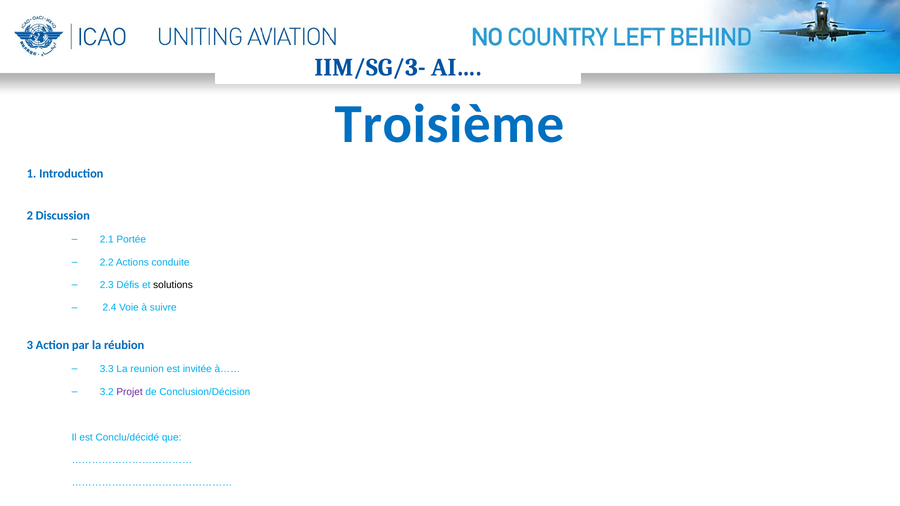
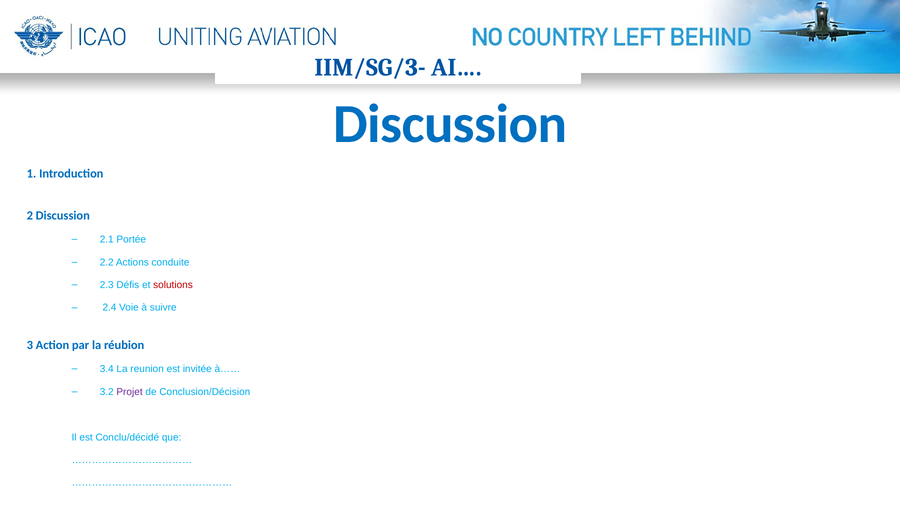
Troisième: Troisième -> Discussion (450, 124)
solutions colour: black -> red (173, 285)
3.3: 3.3 -> 3.4 (107, 369)
